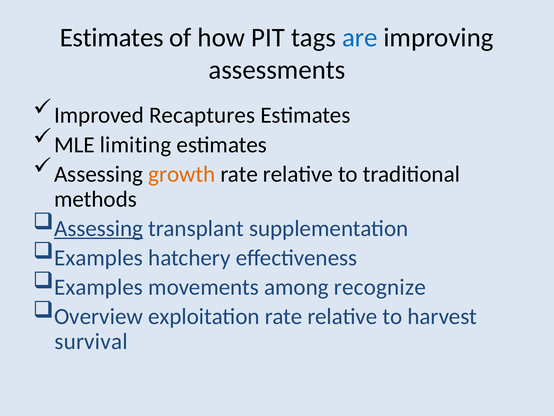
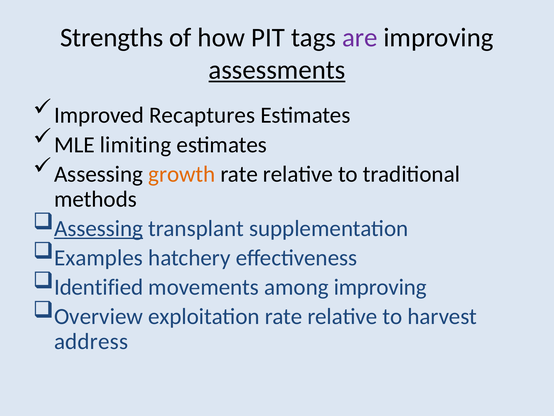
Estimates: Estimates -> Strengths (112, 37)
are colour: blue -> purple (360, 37)
assessments underline: none -> present (277, 70)
Examples: Examples -> Identified (99, 287)
among recognize: recognize -> improving (380, 287)
survival: survival -> address (91, 341)
